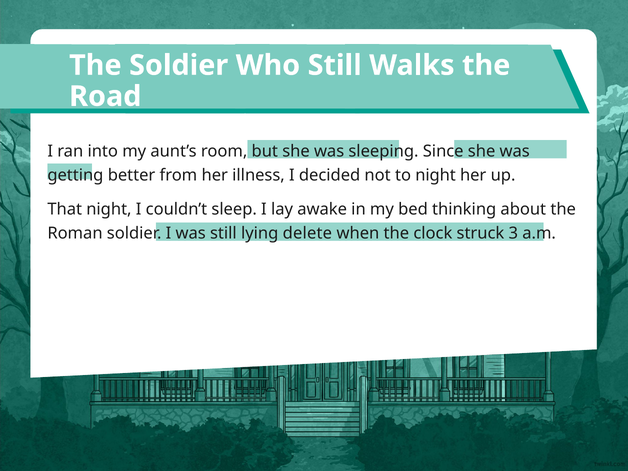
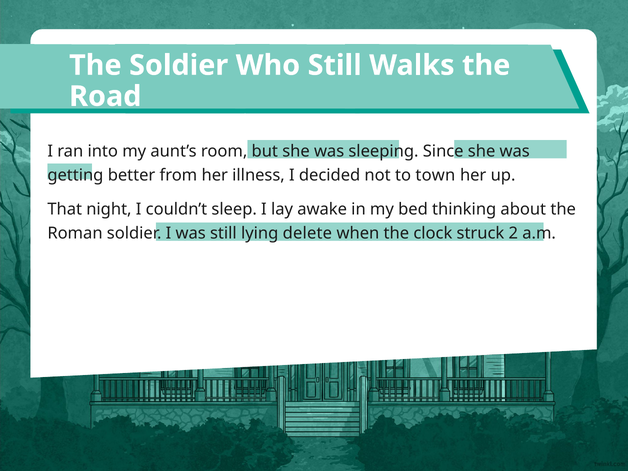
to night: night -> town (435, 175)
3: 3 -> 2 (513, 233)
